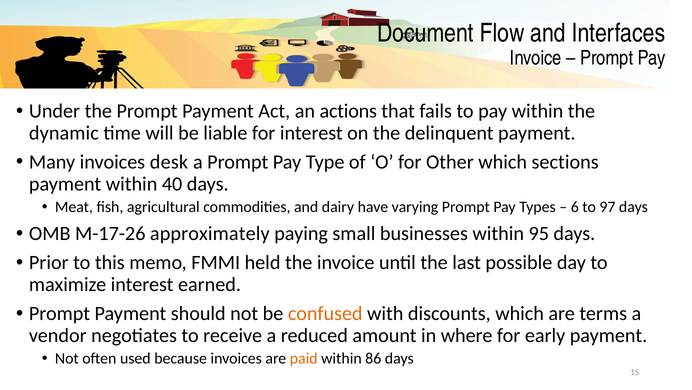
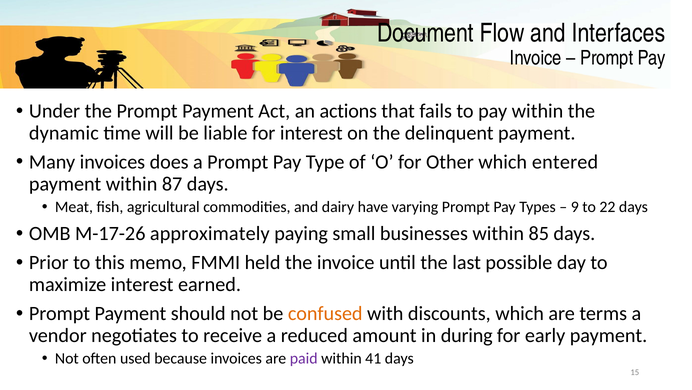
desk: desk -> does (169, 162)
sections: sections -> entered (565, 162)
40: 40 -> 87 (172, 184)
6: 6 -> 9 (575, 207)
97: 97 -> 22 (607, 207)
95: 95 -> 85 (539, 233)
where: where -> during (467, 335)
paid colour: orange -> purple (304, 358)
86: 86 -> 41 (373, 358)
